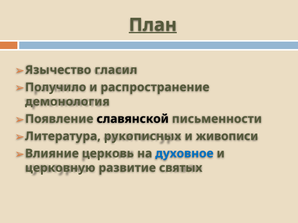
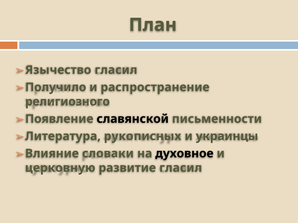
План underline: present -> none (153, 25)
демонология: демонология -> религиозного (67, 102)
живописи: живописи -> украинцы (227, 136)
церковь: церковь -> словаки (108, 154)
духовное colour: blue -> black (184, 154)
развитие святых: святых -> гласил (181, 168)
